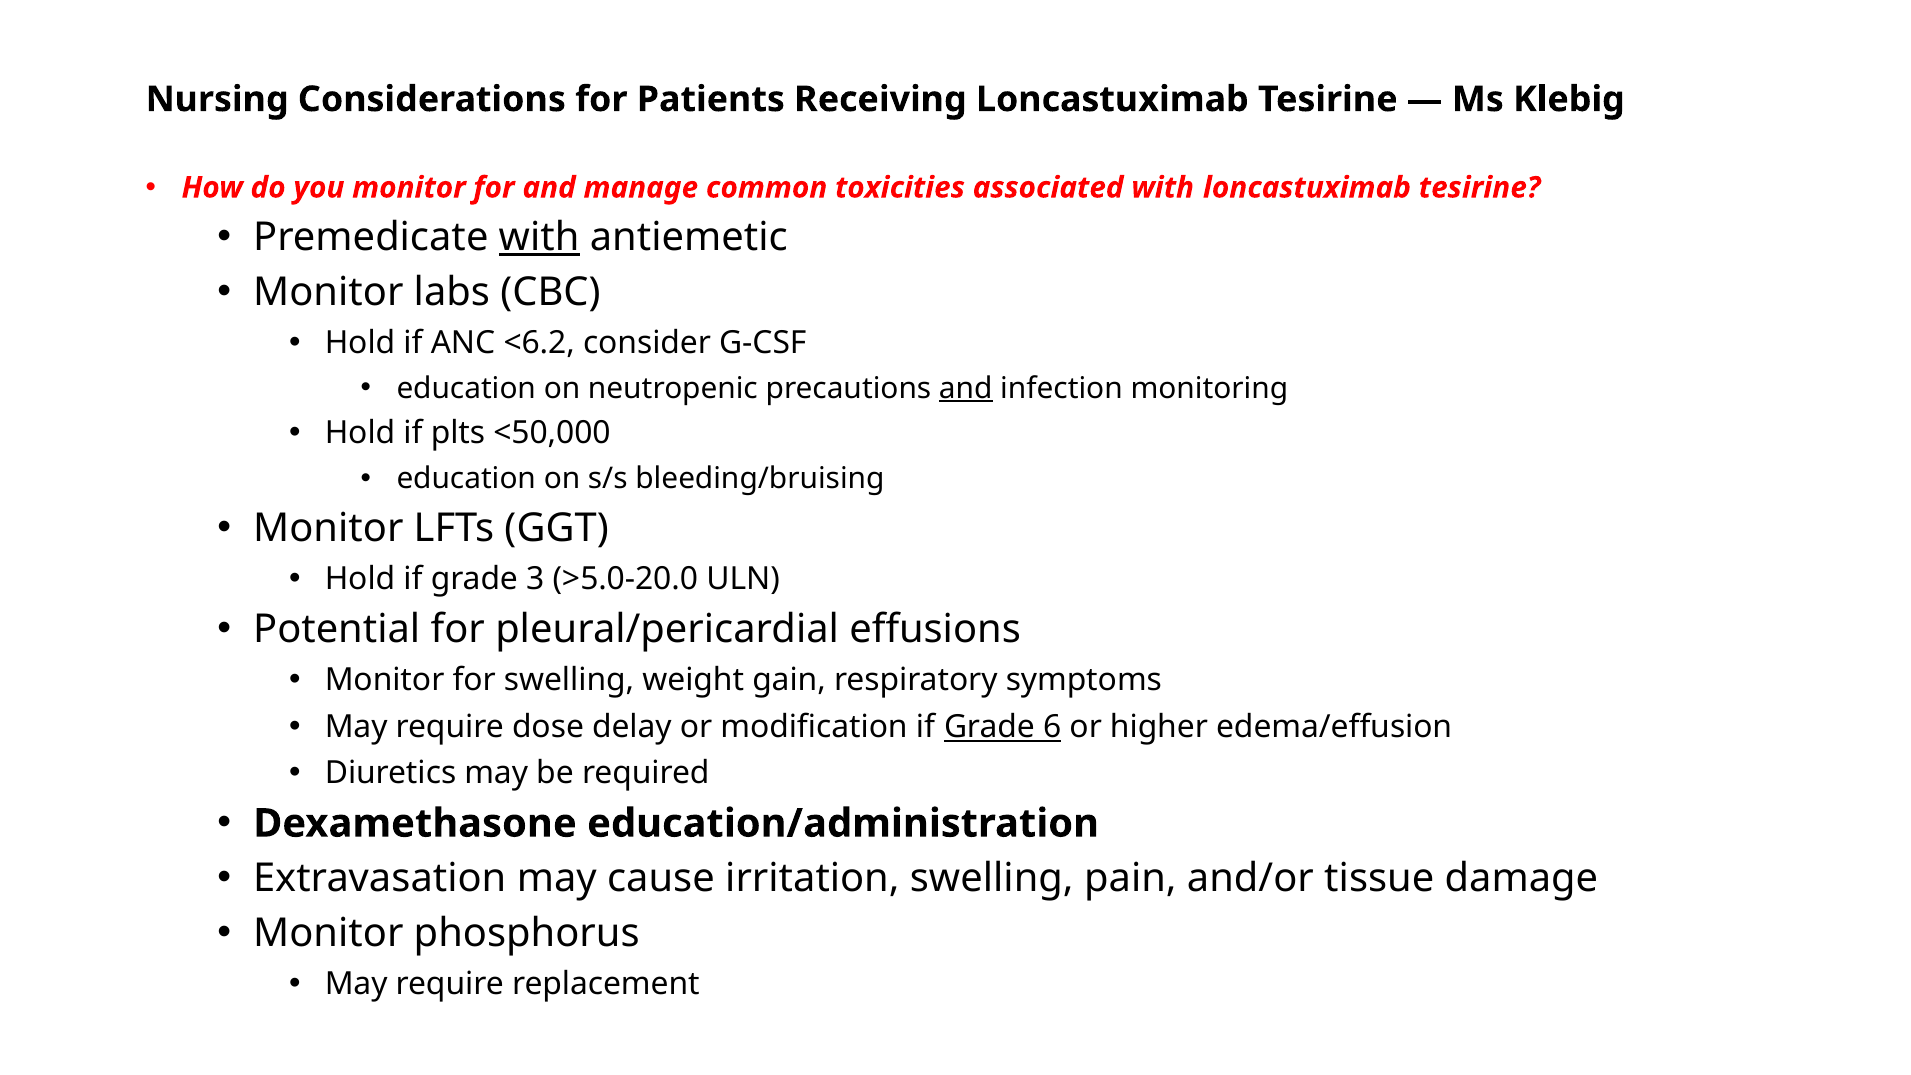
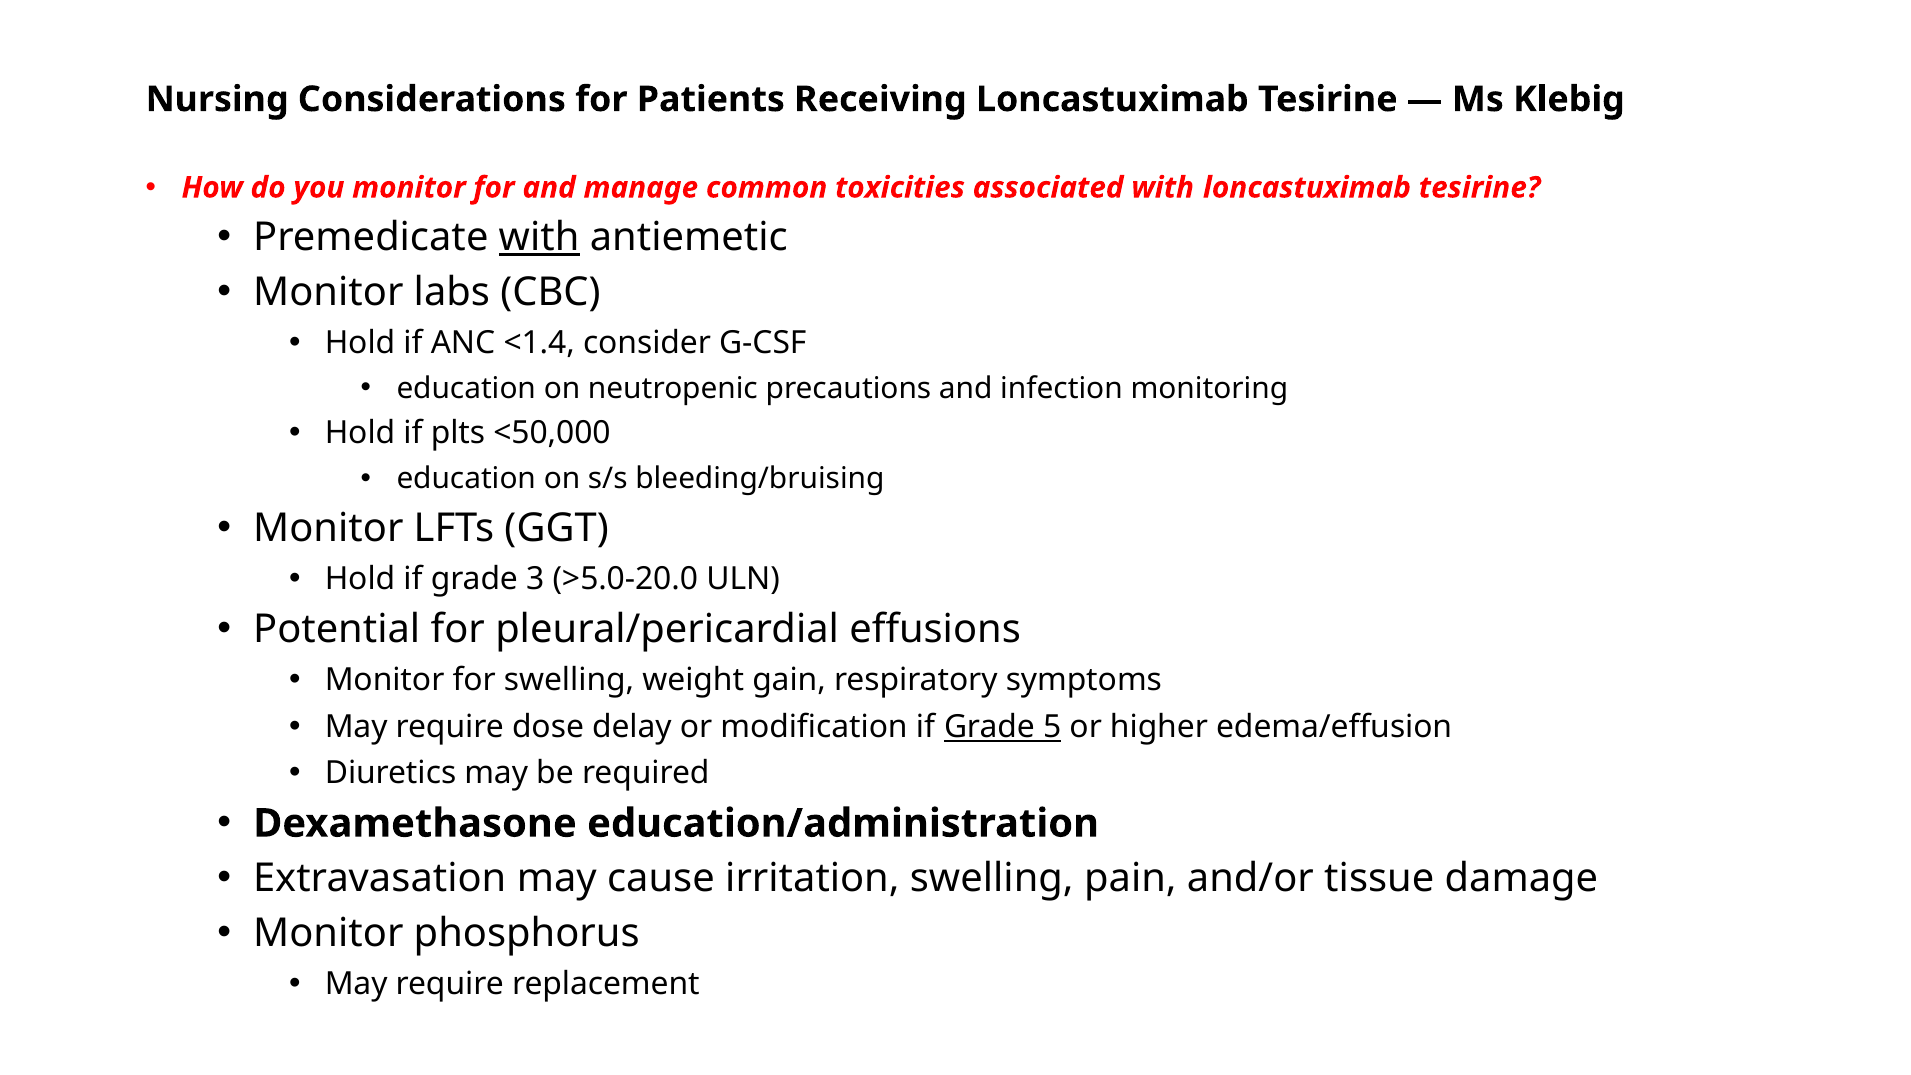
<6.2: <6.2 -> <1.4 (539, 343)
and underline: present -> none (966, 388)
6: 6 -> 5 (1052, 727)
